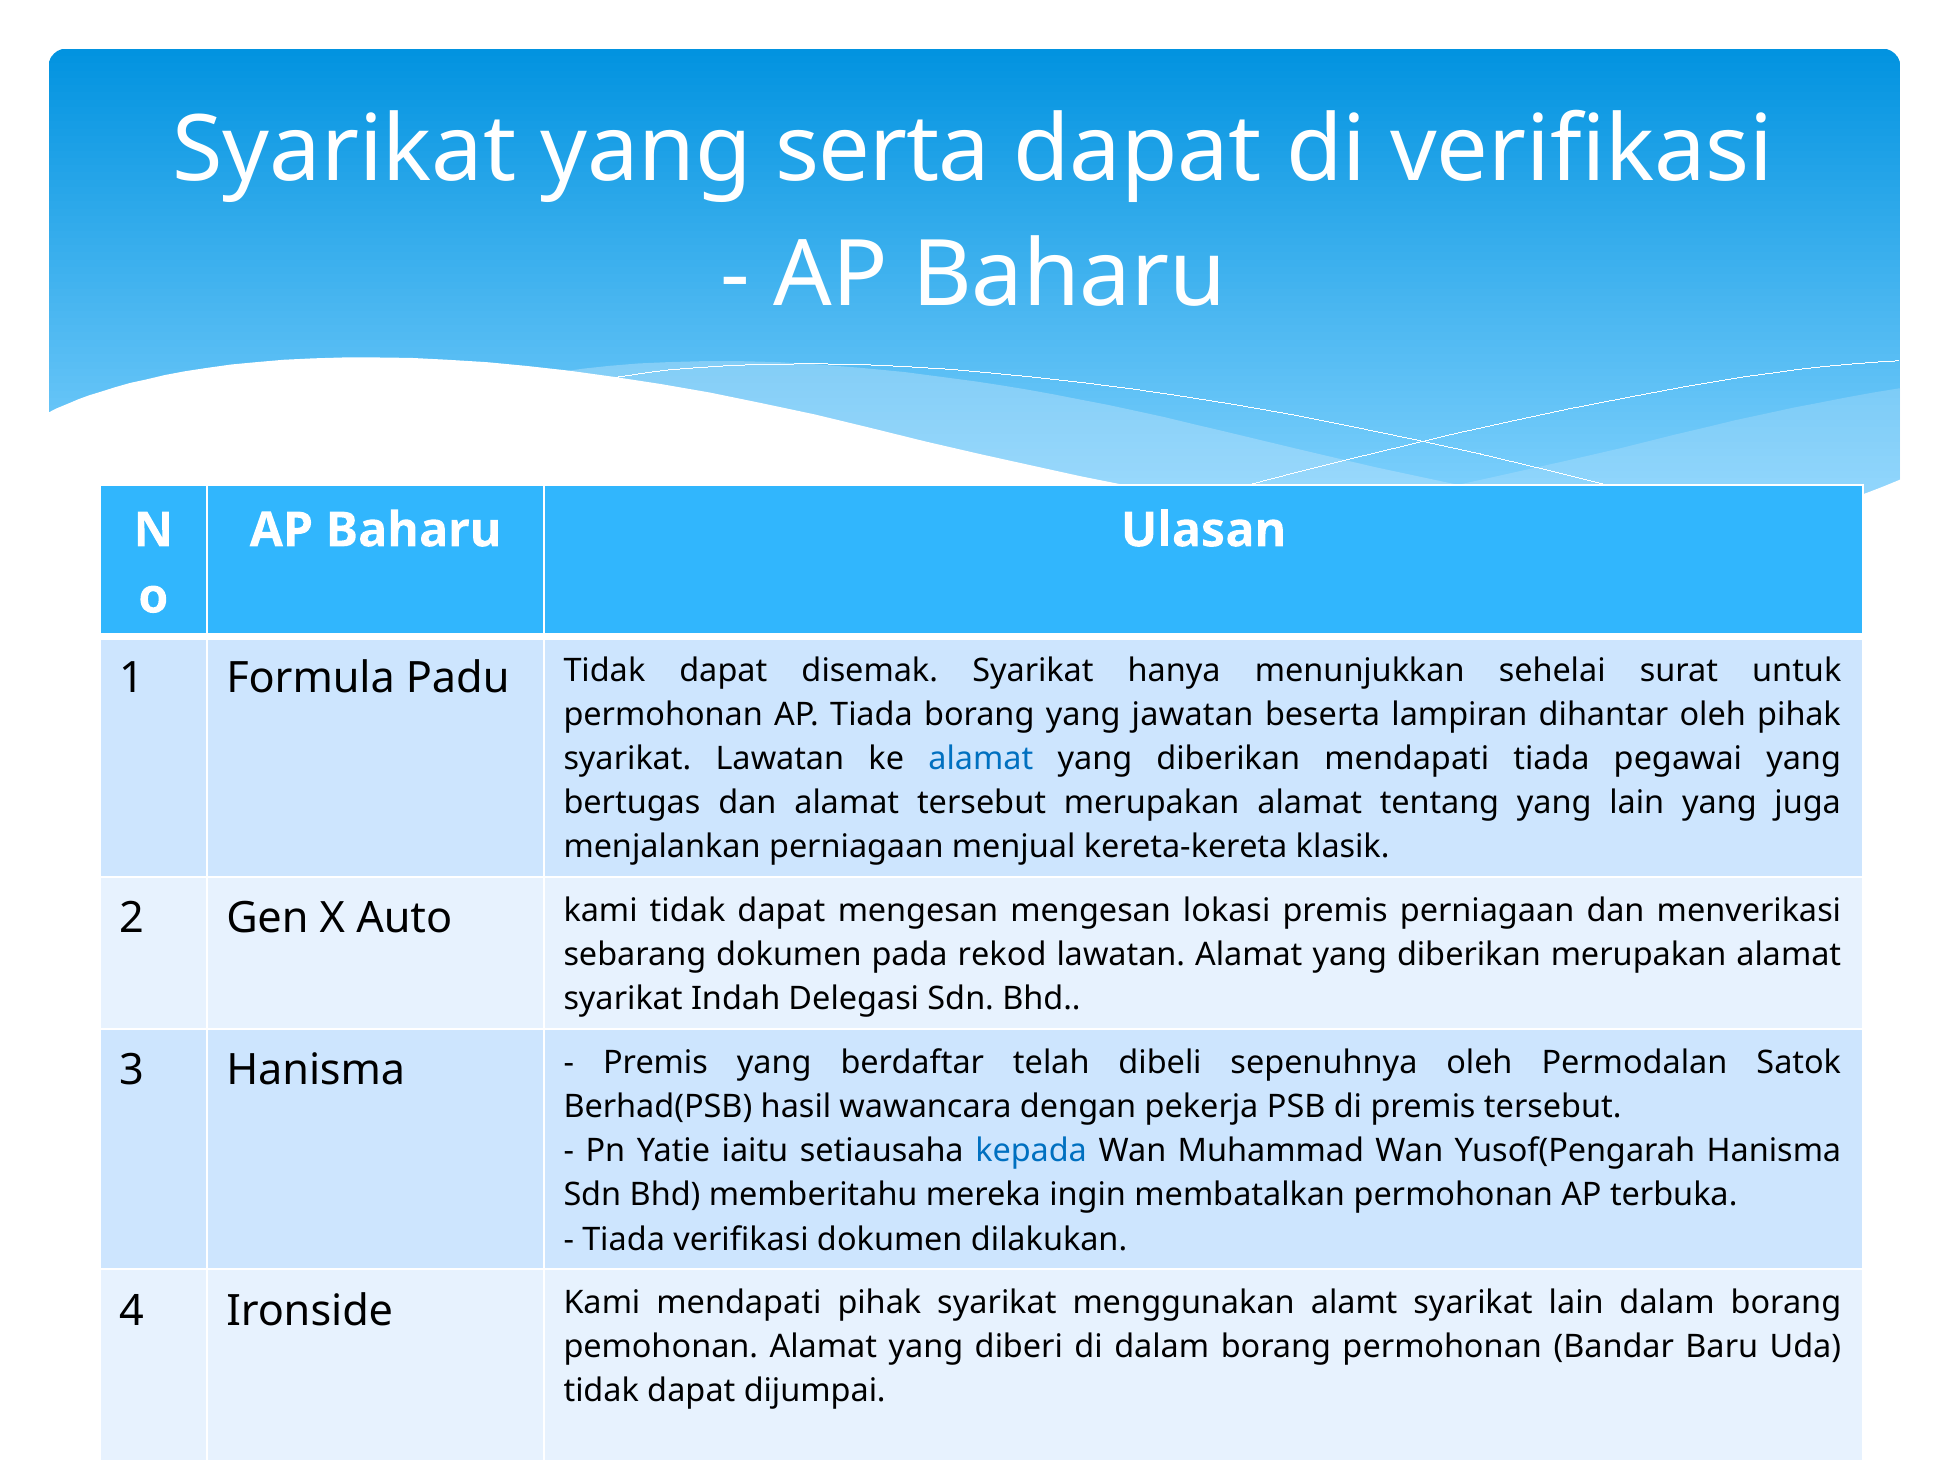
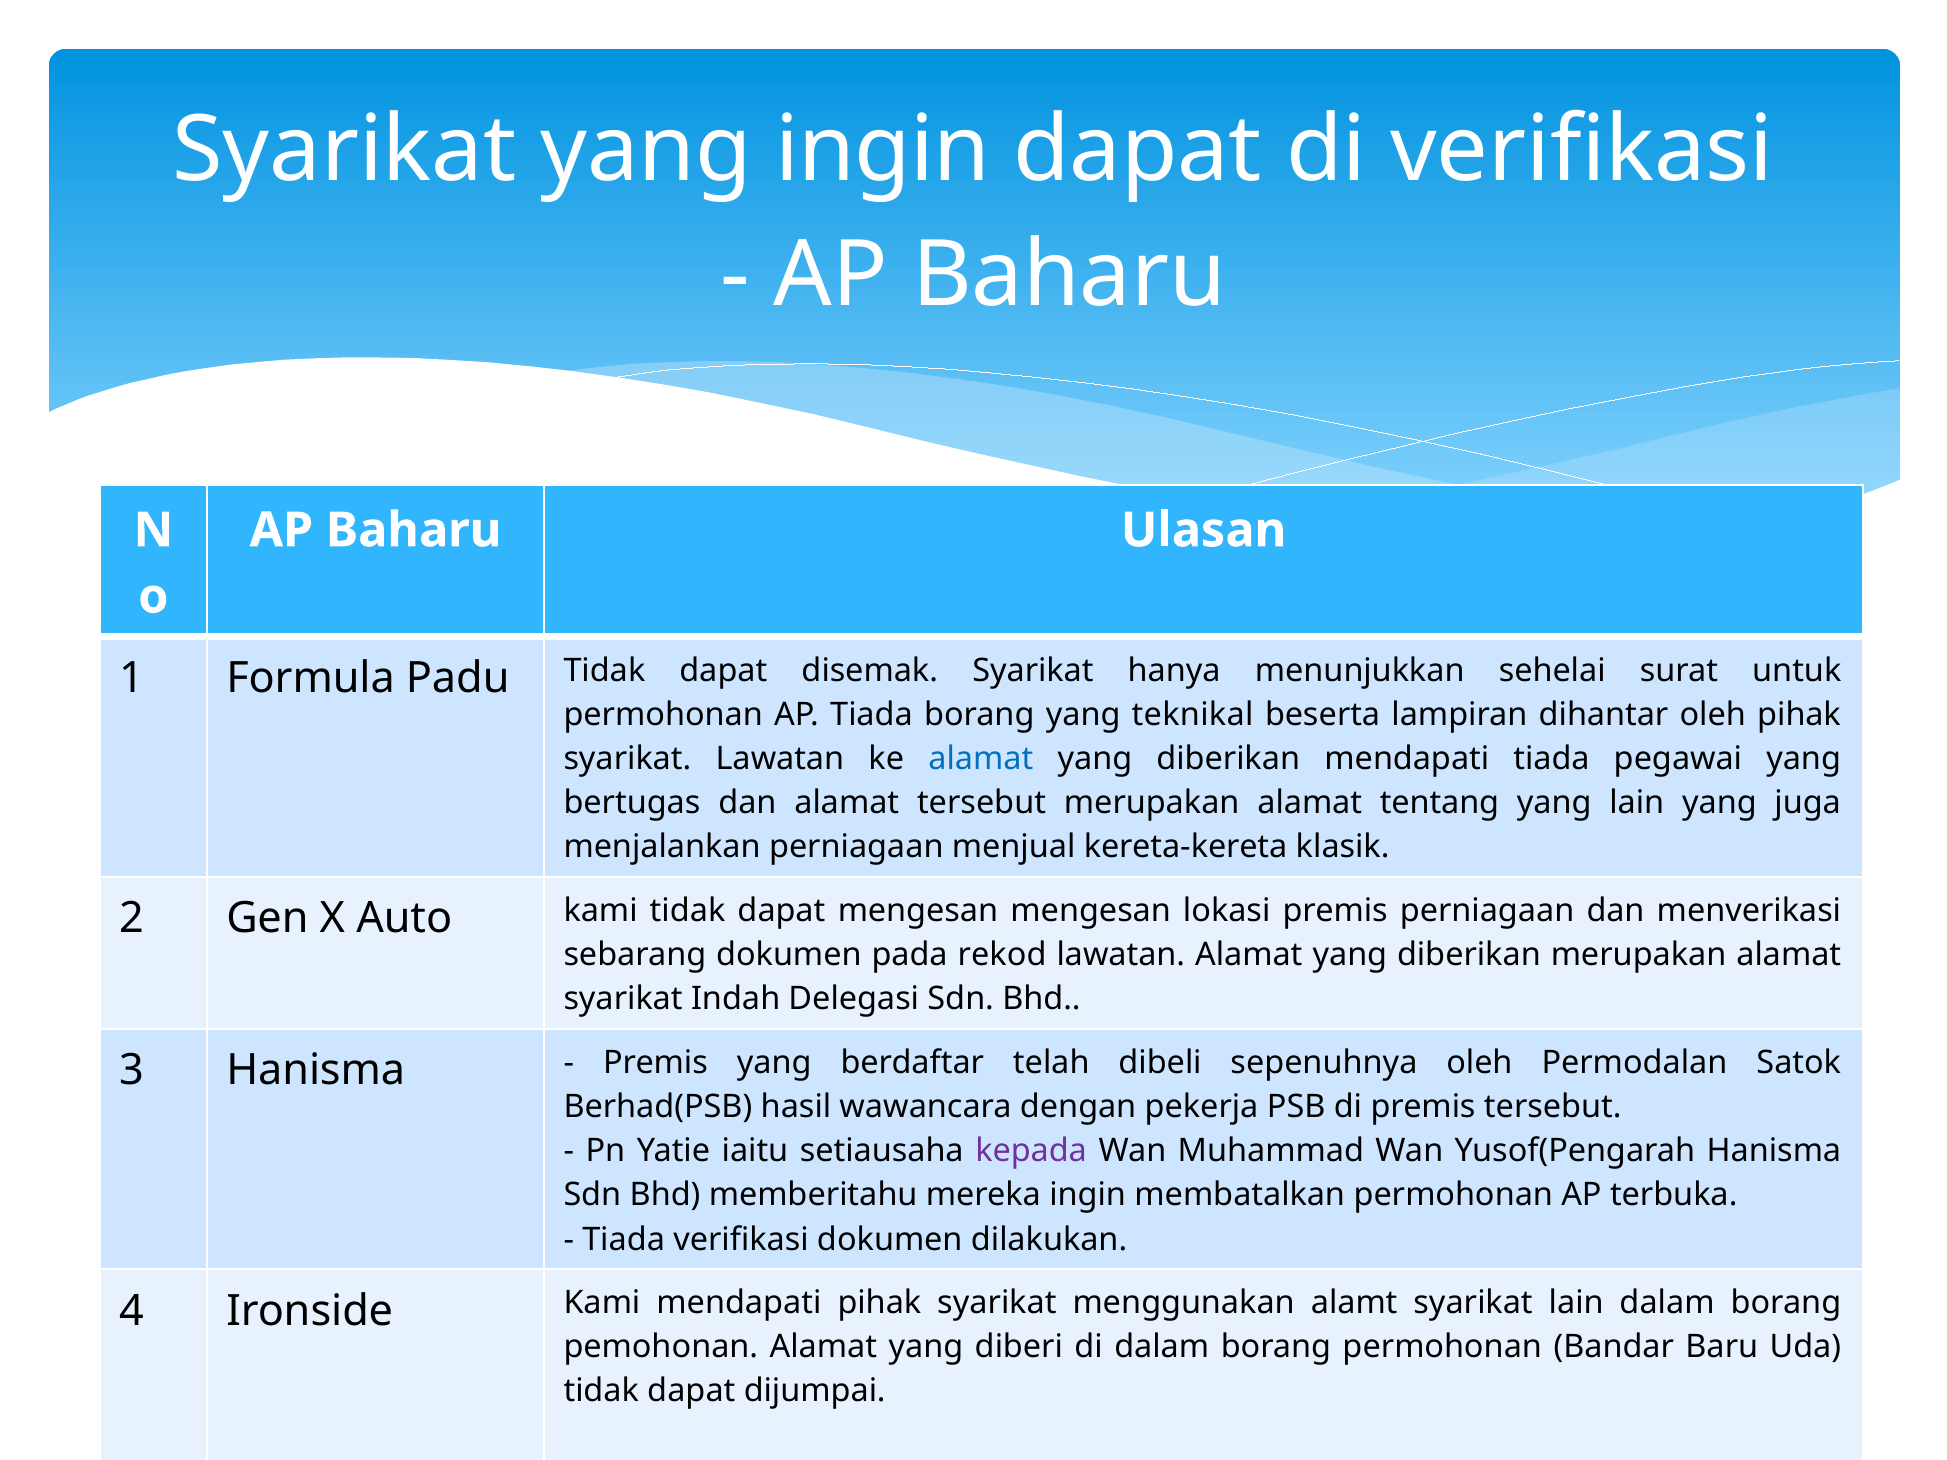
yang serta: serta -> ingin (883, 150)
jawatan: jawatan -> teknikal (1193, 715)
kepada colour: blue -> purple (1031, 1151)
